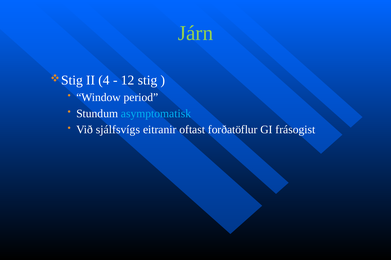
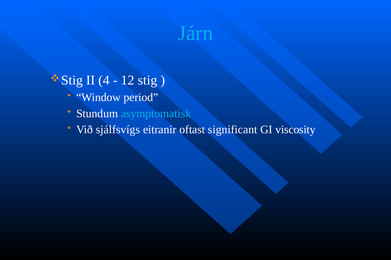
Járn colour: light green -> light blue (195, 33)
forðatöflur: forðatöflur -> significant (233, 130)
frásogist: frásogist -> viscosity (295, 130)
